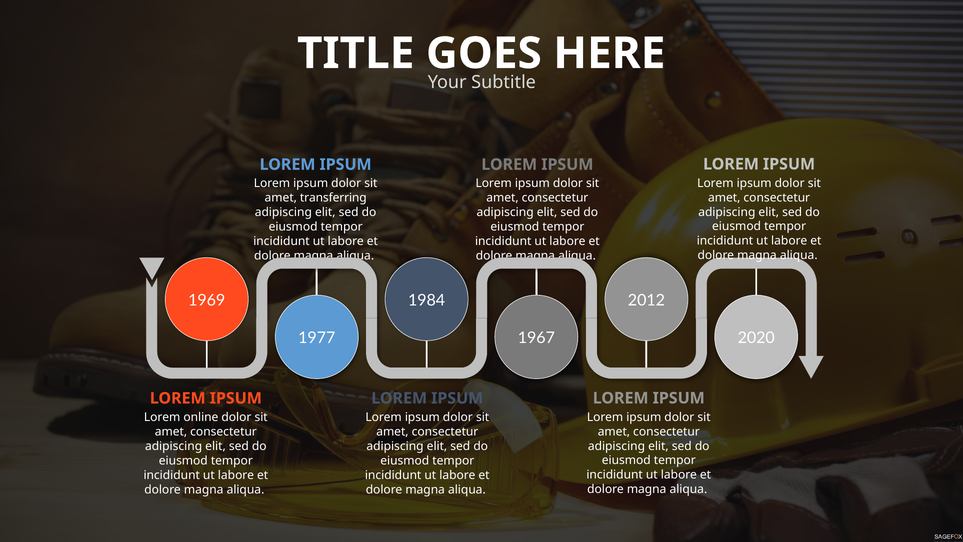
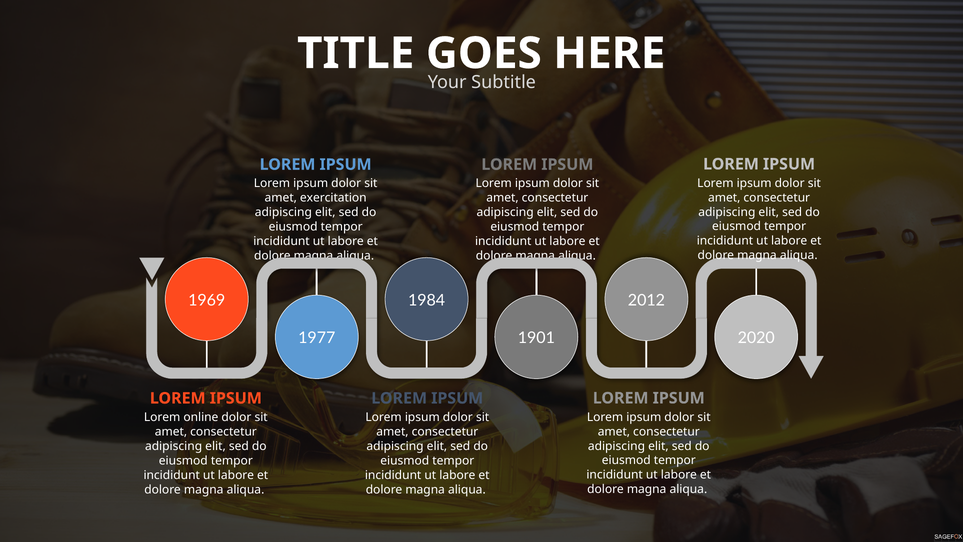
transferring: transferring -> exercitation (333, 198)
1967: 1967 -> 1901 (536, 338)
